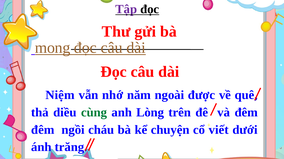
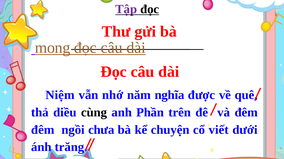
ngoài: ngoài -> nghĩa (170, 95)
cùng colour: green -> black (94, 113)
Lòng: Lòng -> Phần (150, 113)
cháu: cháu -> chưa (101, 130)
